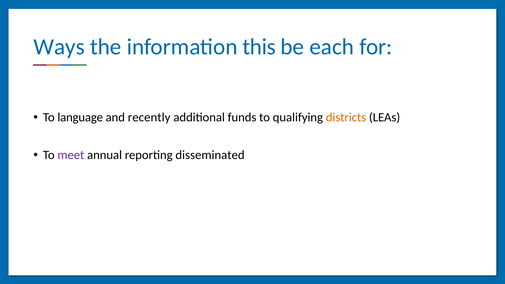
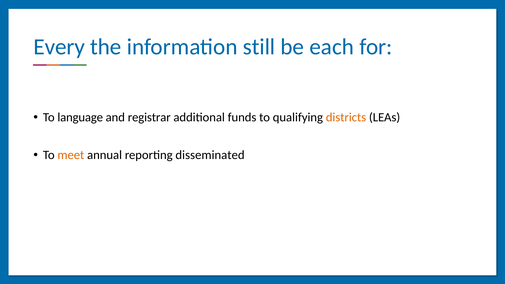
Ways: Ways -> Every (59, 47)
this: this -> still (259, 47)
recently: recently -> registrar (149, 117)
meet colour: purple -> orange (71, 155)
